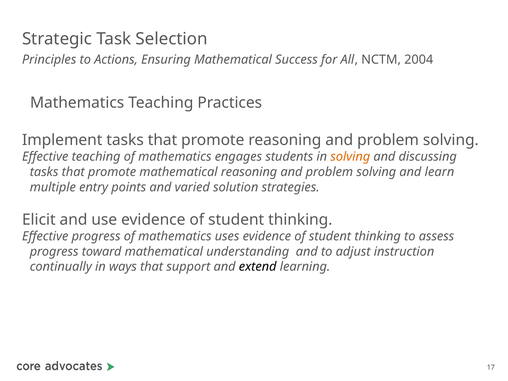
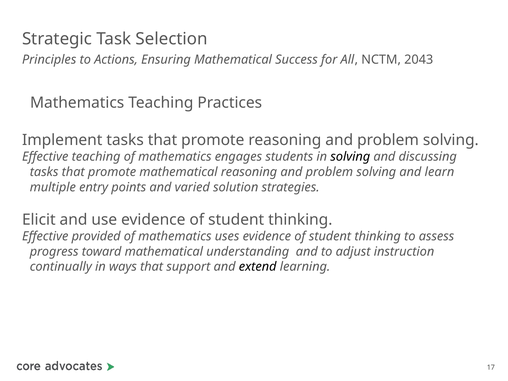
2004: 2004 -> 2043 (419, 60)
solving colour: orange -> black (350, 157)
Effective progress: progress -> provided (96, 236)
